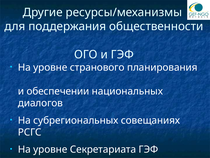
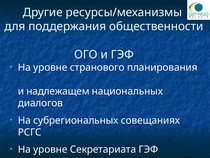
обеспечении: обеспечении -> надлежащем (58, 91)
